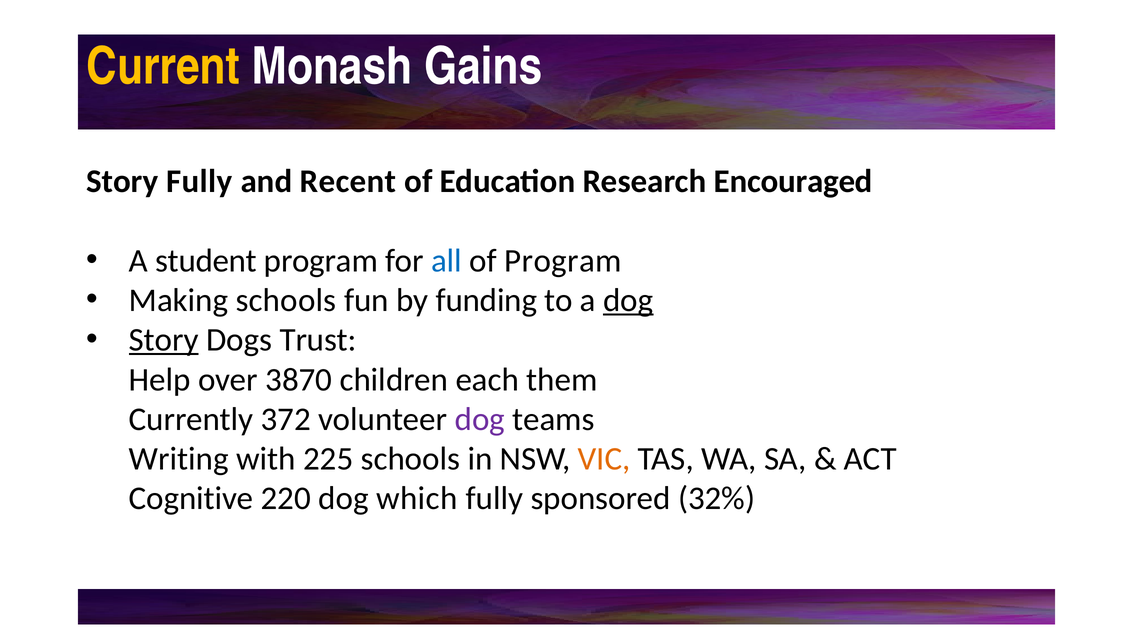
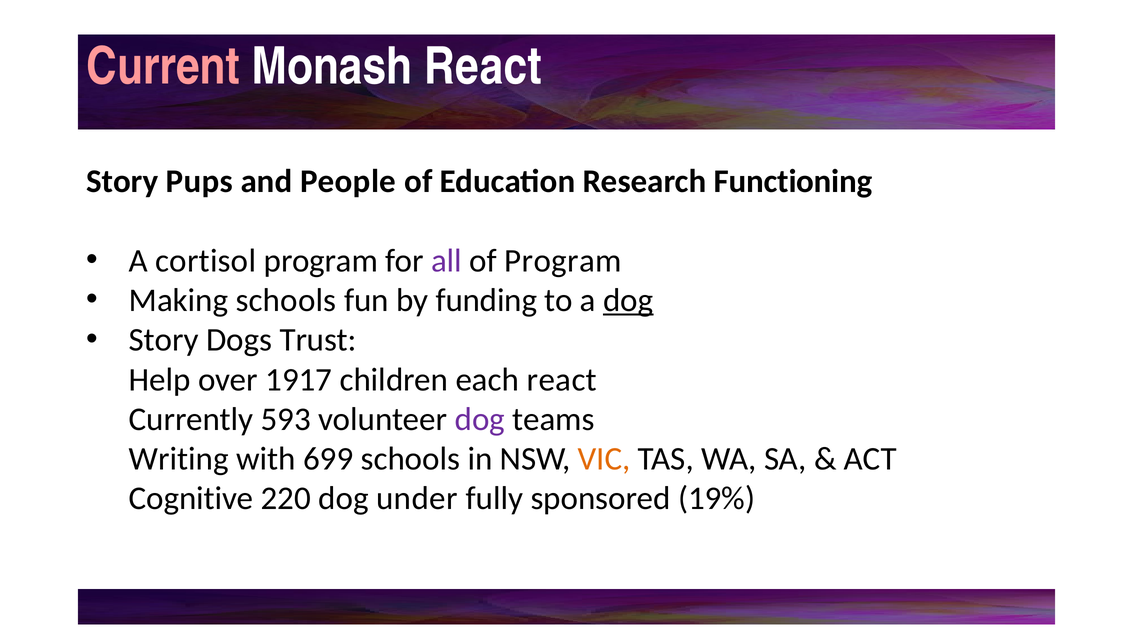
Current colour: yellow -> pink (163, 67)
Monash Gains: Gains -> React (483, 67)
Story Fully: Fully -> Pups (199, 181)
Recent: Recent -> People (348, 181)
Encouraged: Encouraged -> Functioning (793, 181)
student: student -> cortisol (206, 261)
all colour: blue -> purple (447, 261)
Story underline: present -> none (164, 340)
3870: 3870 -> 1917 (299, 380)
each them: them -> react (562, 380)
372: 372 -> 593 (286, 419)
225: 225 -> 699 (328, 459)
which: which -> under (417, 499)
32%: 32% -> 19% (717, 499)
